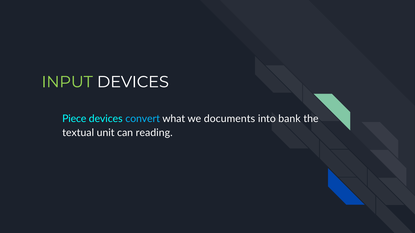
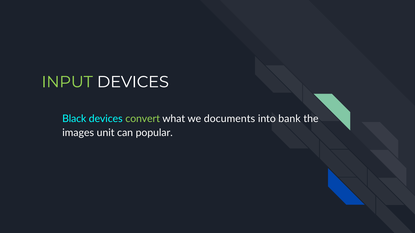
Piece: Piece -> Black (74, 119)
convert colour: light blue -> light green (143, 119)
textual: textual -> images (78, 133)
reading: reading -> popular (154, 133)
